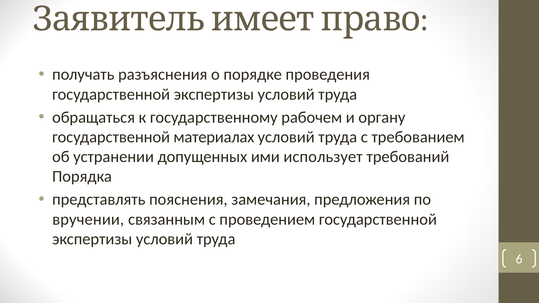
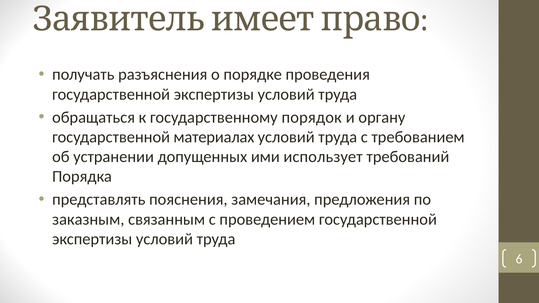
рабочем: рабочем -> порядок (312, 117)
вручении: вручении -> заказным (88, 219)
